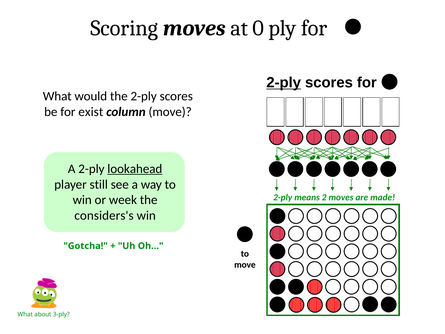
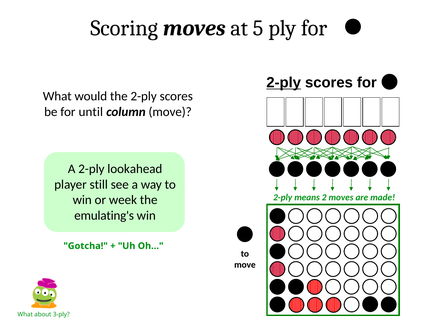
0: 0 -> 5 (258, 28)
exist: exist -> until (91, 112)
lookahead underline: present -> none (135, 169)
considers's: considers's -> emulating's (104, 215)
